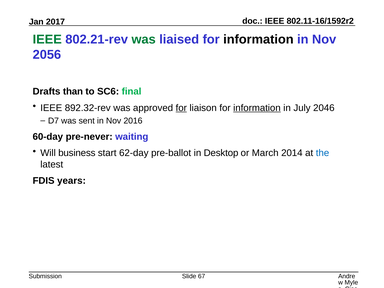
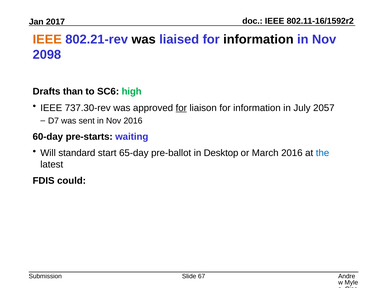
IEEE colour: green -> orange (47, 39)
was colour: green -> black (144, 39)
2056: 2056 -> 2098 (47, 55)
final: final -> high (132, 92)
892.32-rev: 892.32-rev -> 737.30-rev (88, 108)
information underline: present -> none (257, 108)
2046: 2046 -> 2057 (324, 108)
pre-never: pre-never -> pre-starts (89, 137)
business: business -> standard (77, 153)
62-day: 62-day -> 65-day (134, 153)
March 2014: 2014 -> 2016 (292, 153)
years: years -> could (72, 181)
